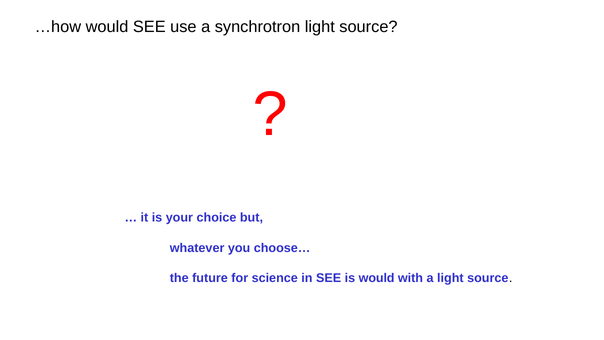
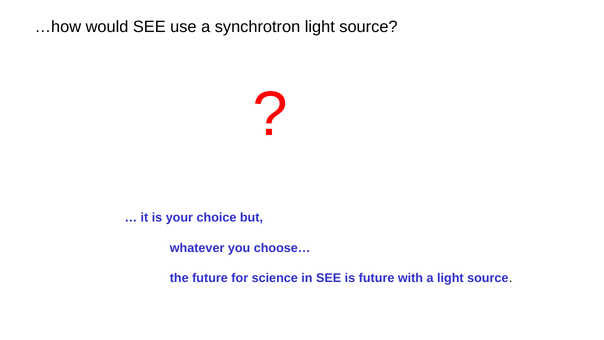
is would: would -> future (377, 278)
